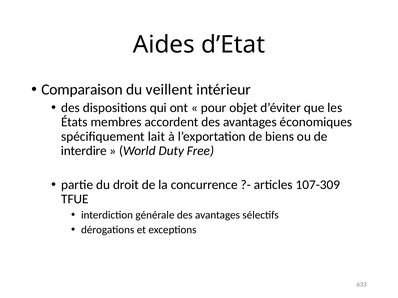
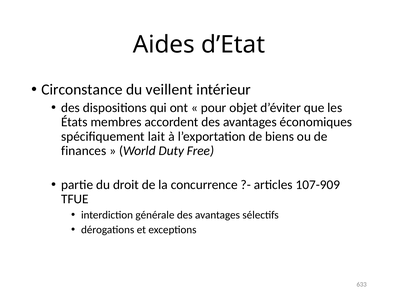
Comparaison: Comparaison -> Circonstance (82, 90)
interdire: interdire -> finances (84, 151)
107-309: 107-309 -> 107-909 (318, 185)
